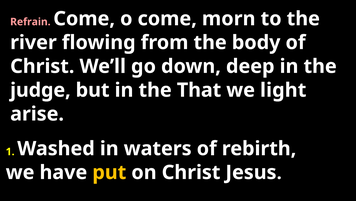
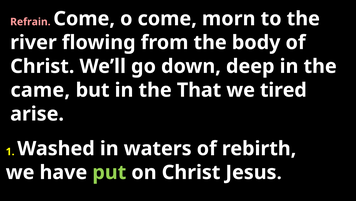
judge: judge -> came (40, 90)
light: light -> tired (283, 90)
put colour: yellow -> light green (109, 172)
